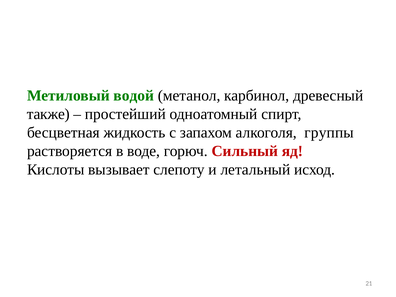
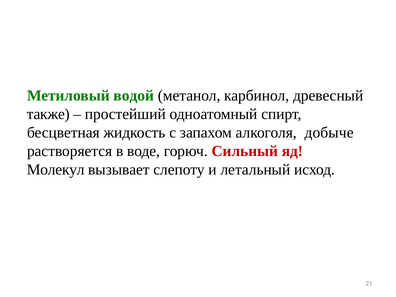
группы: группы -> добыче (329, 133)
Кислоты: Кислоты -> Молекул (56, 170)
